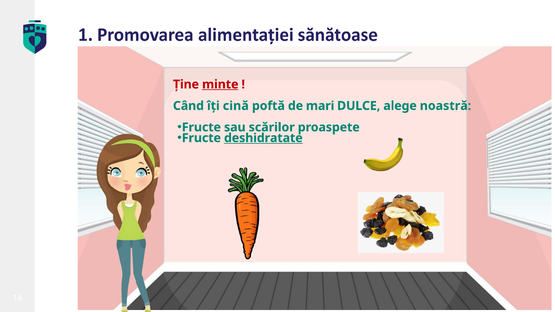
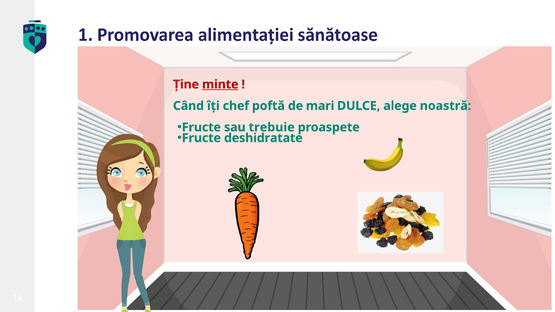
cină: cină -> chef (236, 106)
scărilor: scărilor -> trebuie (272, 127)
deshidratate underline: present -> none (263, 138)
